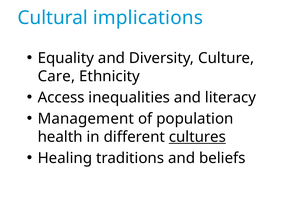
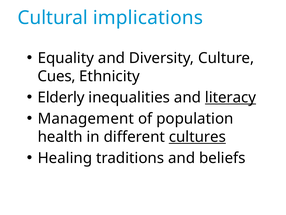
Care: Care -> Cues (57, 76)
Access: Access -> Elderly (61, 97)
literacy underline: none -> present (231, 97)
